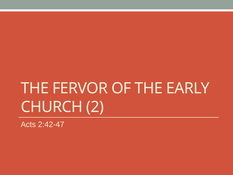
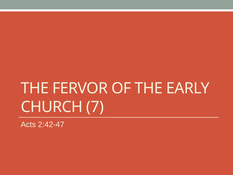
2: 2 -> 7 (95, 107)
